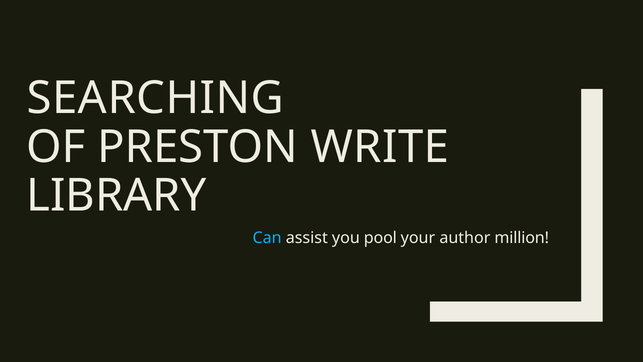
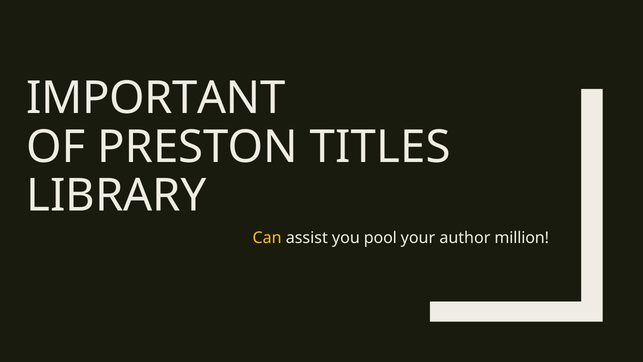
SEARCHING: SEARCHING -> IMPORTANT (156, 98)
WRITE: WRITE -> TITLES (380, 147)
Can colour: light blue -> yellow (267, 238)
